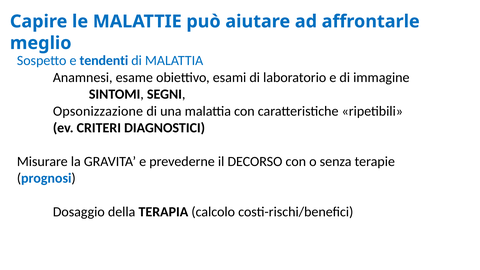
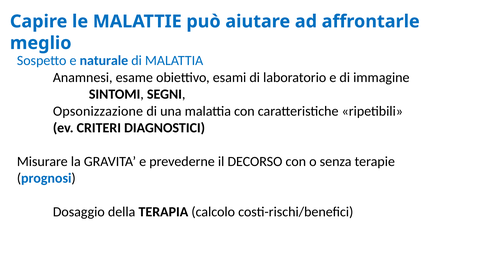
tendenti: tendenti -> naturale (104, 61)
